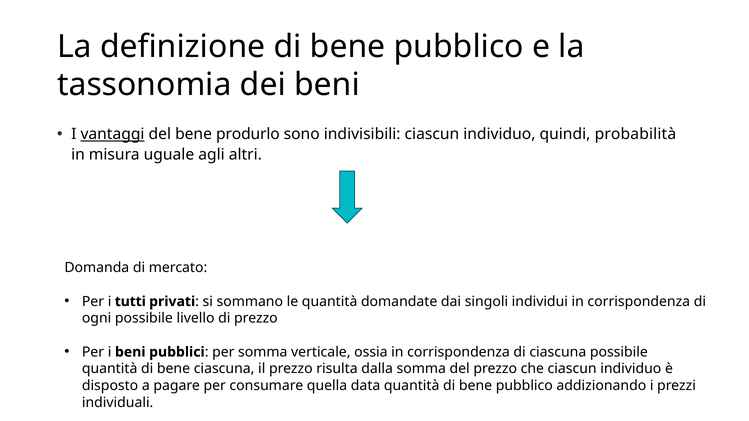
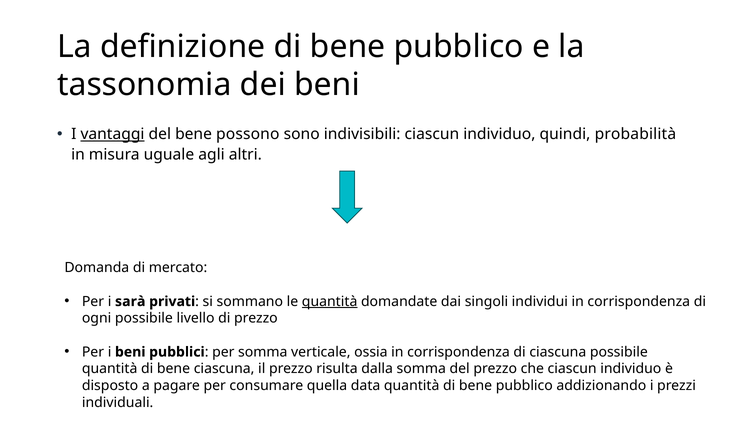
produrlo: produrlo -> possono (248, 134)
tutti: tutti -> sarà (130, 302)
quantità underline: none -> present (330, 302)
